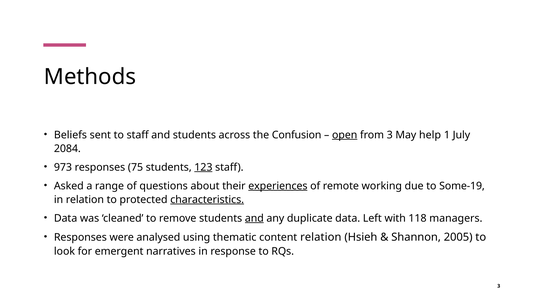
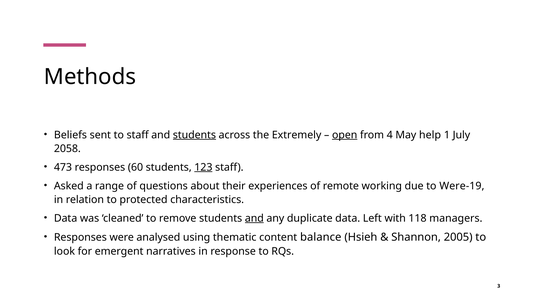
students underline: none -> present (194, 135)
Confusion: Confusion -> Extremely (297, 135)
from 3: 3 -> 4 (390, 135)
2084: 2084 -> 2058 (67, 148)
973: 973 -> 473 (63, 167)
75: 75 -> 60 (135, 167)
experiences underline: present -> none (278, 186)
Some-19: Some-19 -> Were-19 (462, 186)
characteristics underline: present -> none (207, 199)
content relation: relation -> balance (321, 237)
